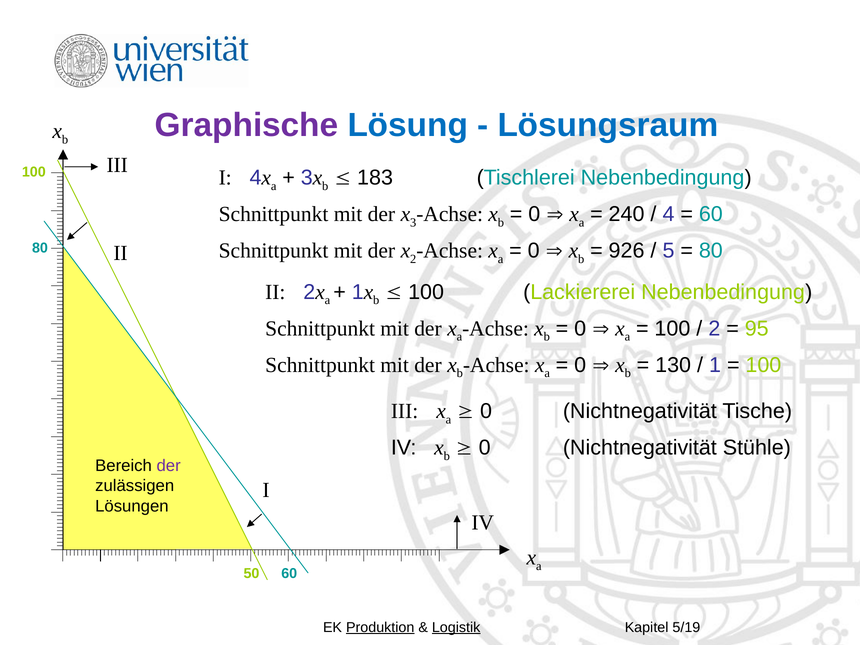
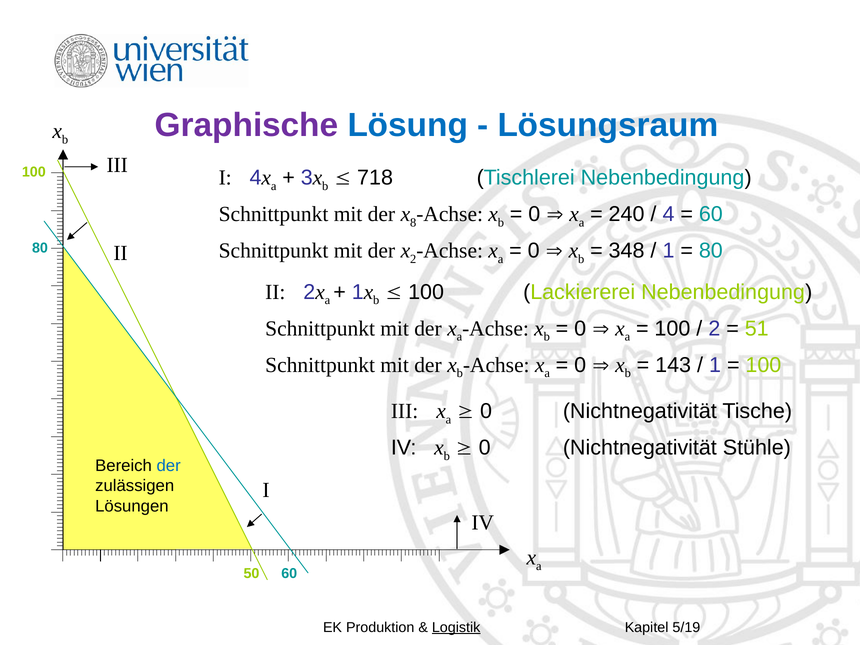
183: 183 -> 718 (375, 178)
3: 3 -> 8 (413, 222)
926: 926 -> 348 (627, 251)
5: 5 -> 1 (668, 251)
95: 95 -> 51 (757, 328)
130: 130 -> 143 (673, 365)
der colour: purple -> blue (169, 466)
Produktion underline: present -> none (380, 627)
